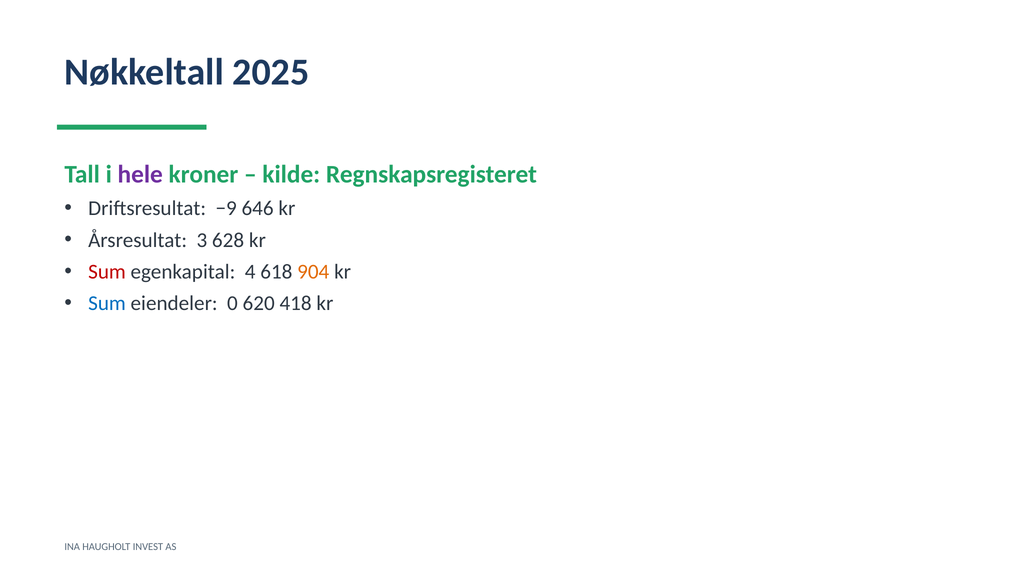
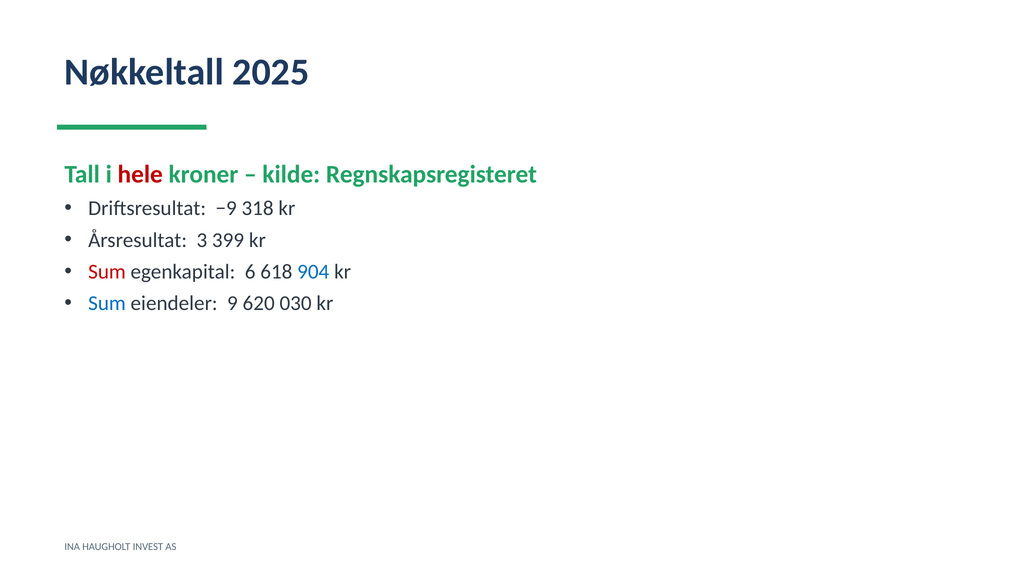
hele colour: purple -> red (140, 174)
646: 646 -> 318 (258, 208)
628: 628 -> 399 (228, 240)
4: 4 -> 6 (250, 272)
904 colour: orange -> blue (313, 272)
0: 0 -> 9 (232, 303)
418: 418 -> 030 (296, 303)
